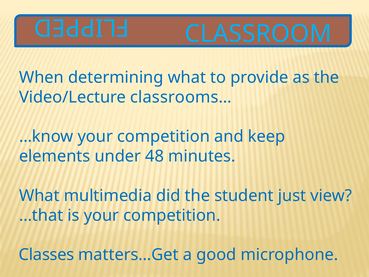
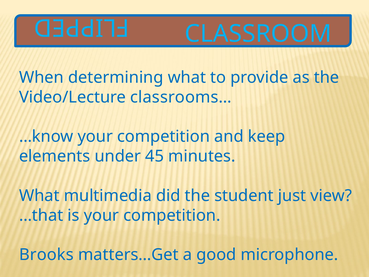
48: 48 -> 45 (155, 156)
Classes: Classes -> Brooks (46, 255)
